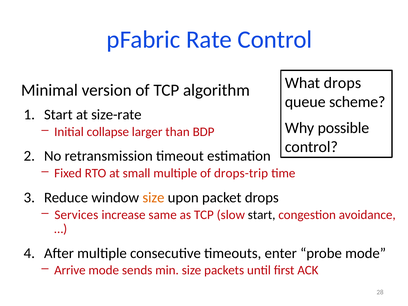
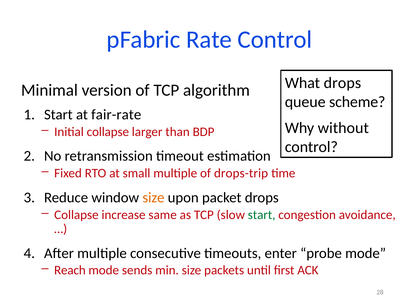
size-rate: size-rate -> fair-rate (116, 115)
possible: possible -> without (343, 128)
Services: Services -> Collapse (76, 215)
start colour: black -> green (262, 215)
Arrive: Arrive -> Reach (70, 270)
